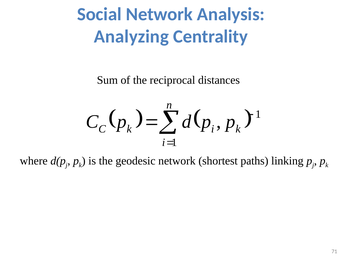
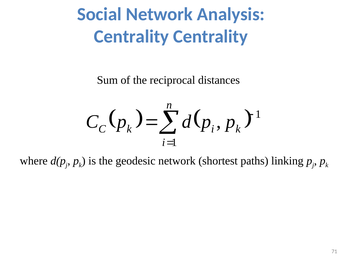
Analyzing: Analyzing -> Centrality (131, 36)
